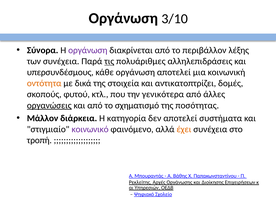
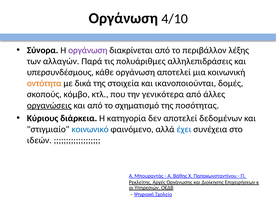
3/10: 3/10 -> 4/10 (175, 19)
των συνέχεια: συνέχεια -> αλλαγών (61, 61)
τις underline: present -> none (109, 61)
αντικατοπτρίζει: αντικατοπτρίζει -> ικανοποιούνται (186, 83)
φυτού: φυτού -> κόμβο (77, 94)
Μάλλον: Μάλλον -> Κύριους (43, 118)
συστήματα: συστήματα -> δεδομένων (221, 118)
κοινωνικό colour: purple -> blue (90, 129)
έχει colour: orange -> blue (184, 129)
τροπή: τροπή -> ιδεών (39, 140)
